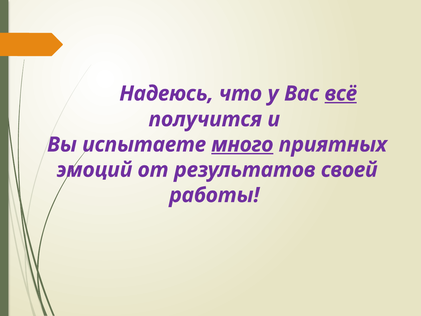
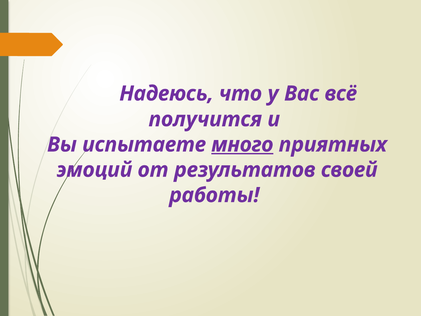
всё underline: present -> none (341, 93)
